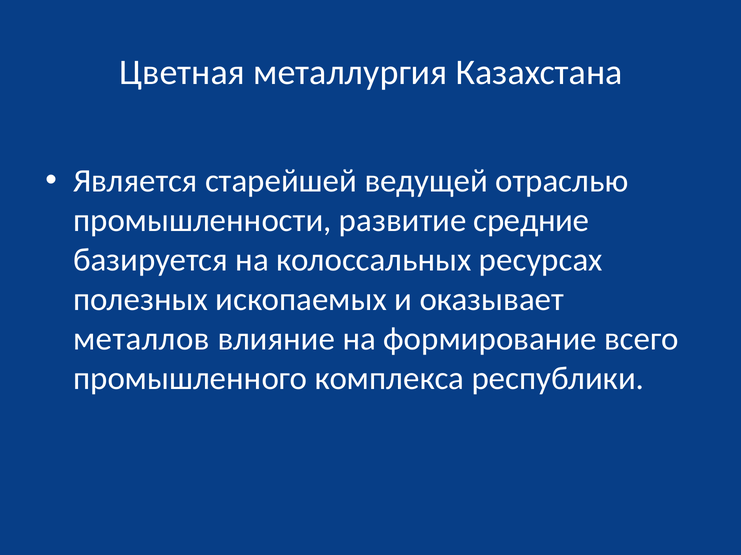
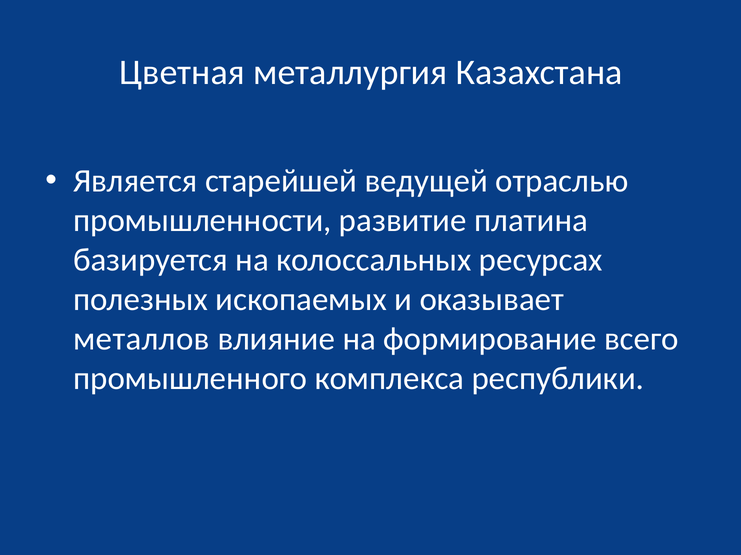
средние: средние -> платина (531, 221)
